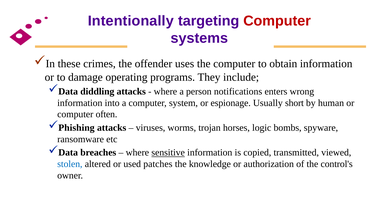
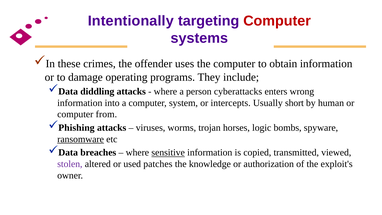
notifications: notifications -> cyberattacks (238, 91)
espionage: espionage -> intercepts (231, 103)
often: often -> from (106, 114)
ransomware underline: none -> present (81, 139)
stolen colour: blue -> purple (70, 164)
control's: control's -> exploit's (337, 164)
